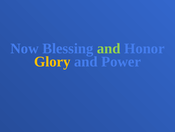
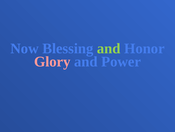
Glory colour: yellow -> pink (52, 61)
